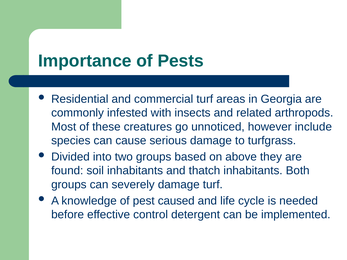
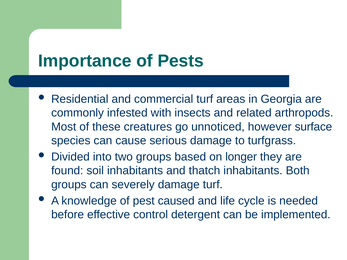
include: include -> surface (313, 127)
above: above -> longer (241, 157)
